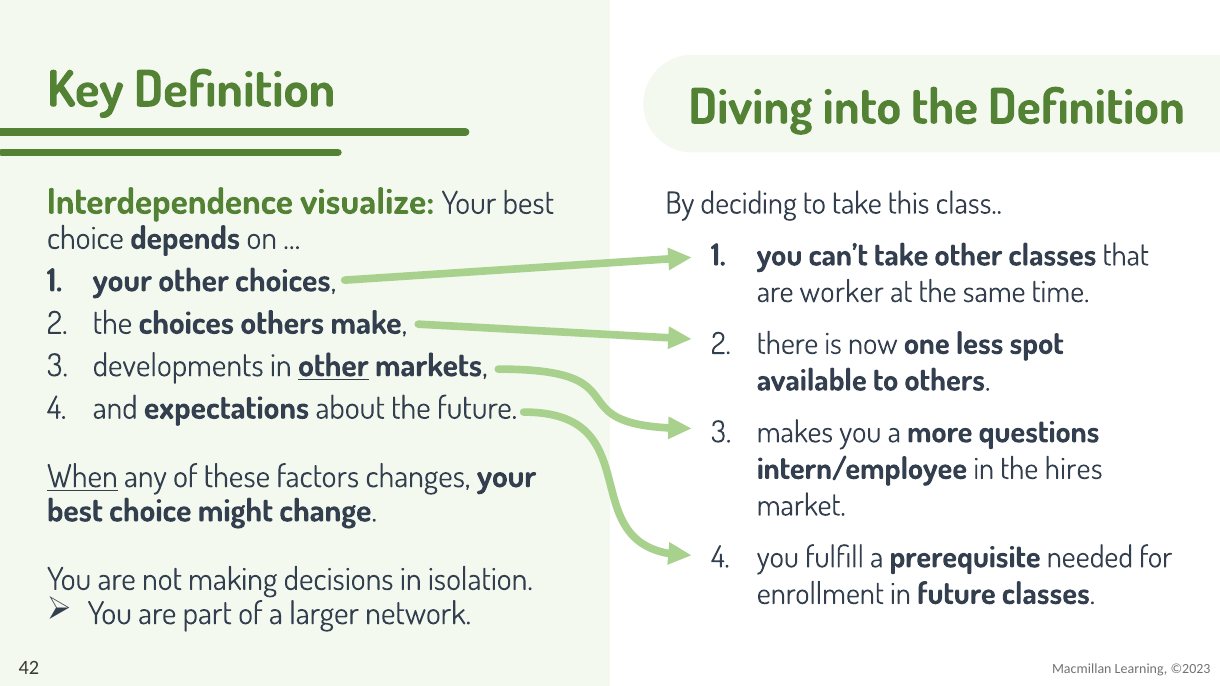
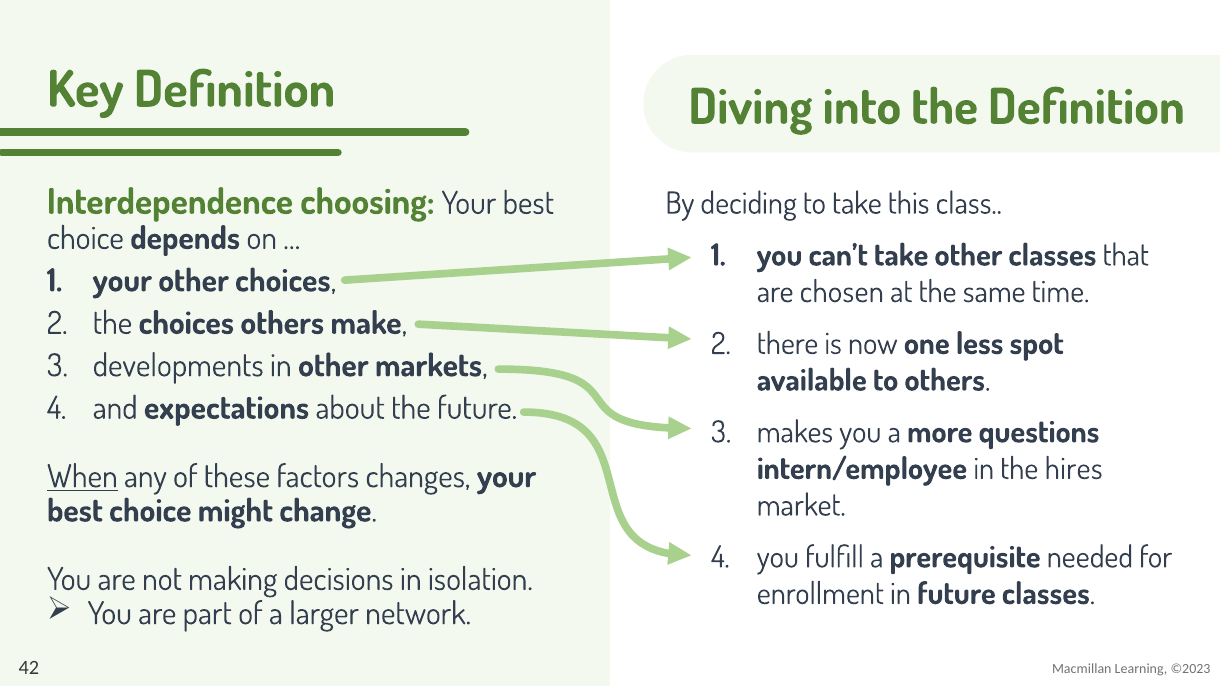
visualize: visualize -> choosing (367, 202)
worker: worker -> chosen (842, 292)
other underline: present -> none (333, 366)
